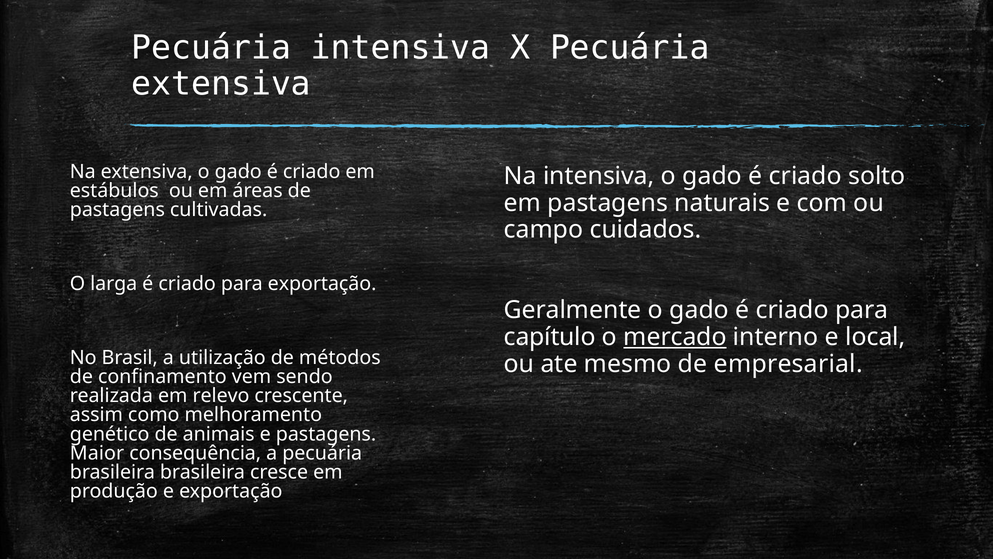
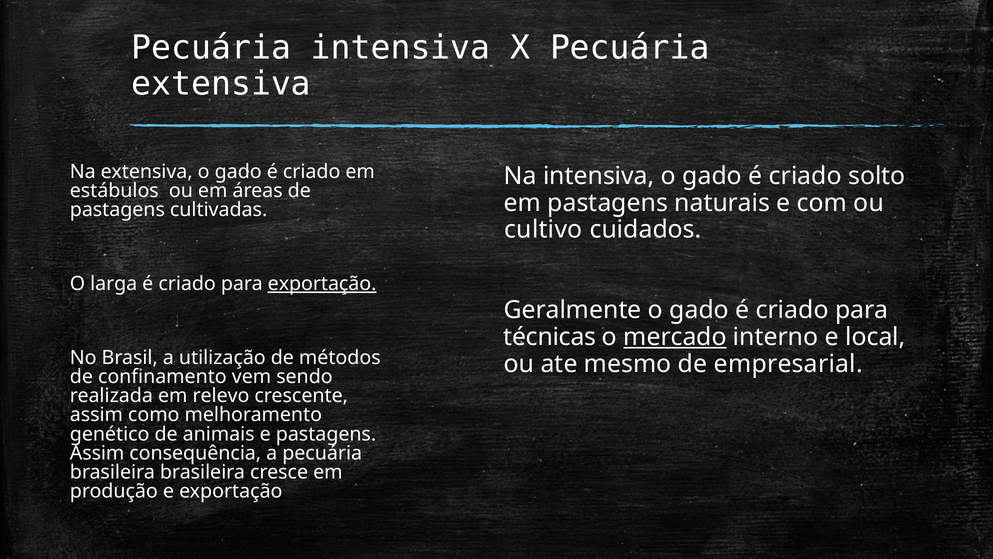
campo: campo -> cultivo (543, 230)
exportação underline: none -> present (322, 284)
capítulo: capítulo -> técnicas (550, 337)
Maior: Maior -> Assim (97, 453)
